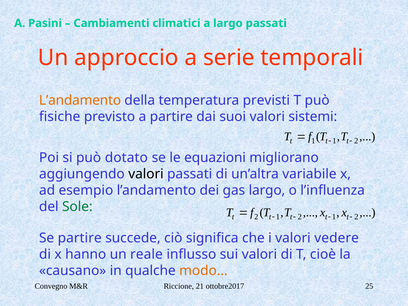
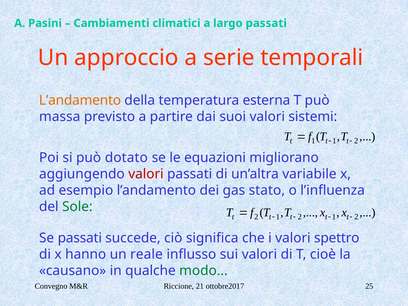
previsti: previsti -> esterna (266, 100)
fisiche: fisiche -> massa (60, 117)
valori colour: black -> red (146, 174)
gas largo: largo -> stato (267, 190)
Se partire: partire -> passati (80, 238)
vedere: vedere -> spettro (337, 238)
modo colour: orange -> green (203, 271)
